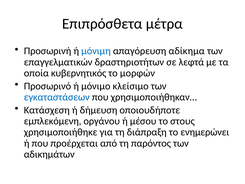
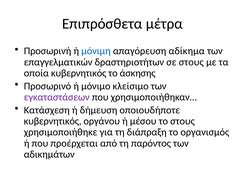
σε λεφτά: λεφτά -> στους (191, 62)
μορφών: μορφών -> άσκησης (138, 73)
εγκαταστάσεων colour: blue -> purple (57, 97)
εμπλεκόμενη: εμπλεκόμενη -> κυβερνητικός (53, 121)
ενημερώνει: ενημερώνει -> οργανισμός (205, 132)
